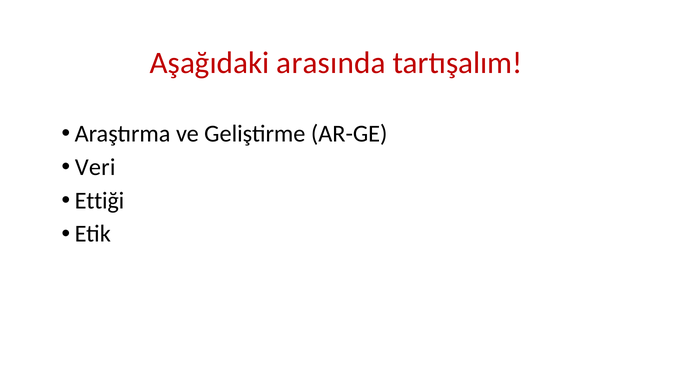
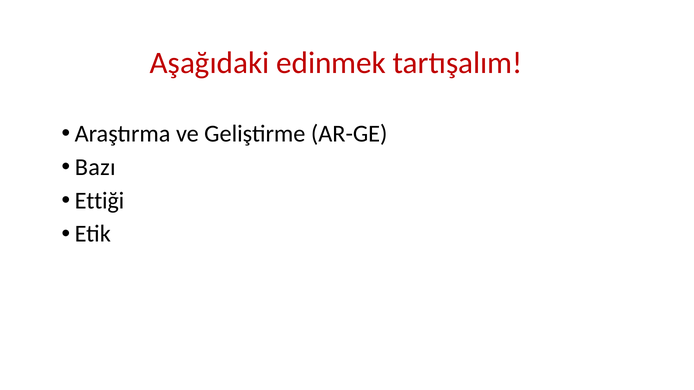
arasında: arasında -> edinmek (331, 63)
Veri: Veri -> Bazı (95, 167)
